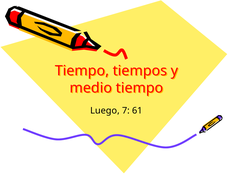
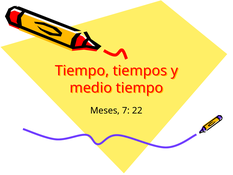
Luego: Luego -> Meses (105, 110)
61: 61 -> 22 (137, 110)
